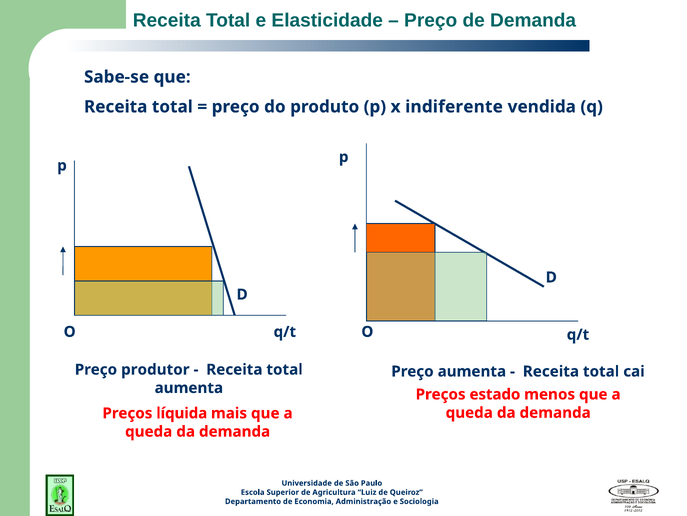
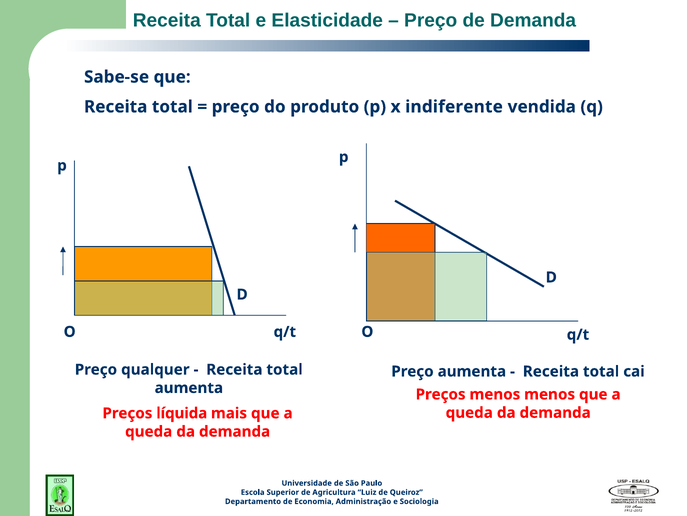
produtor: produtor -> qualquer (155, 369)
Preços estado: estado -> menos (495, 394)
